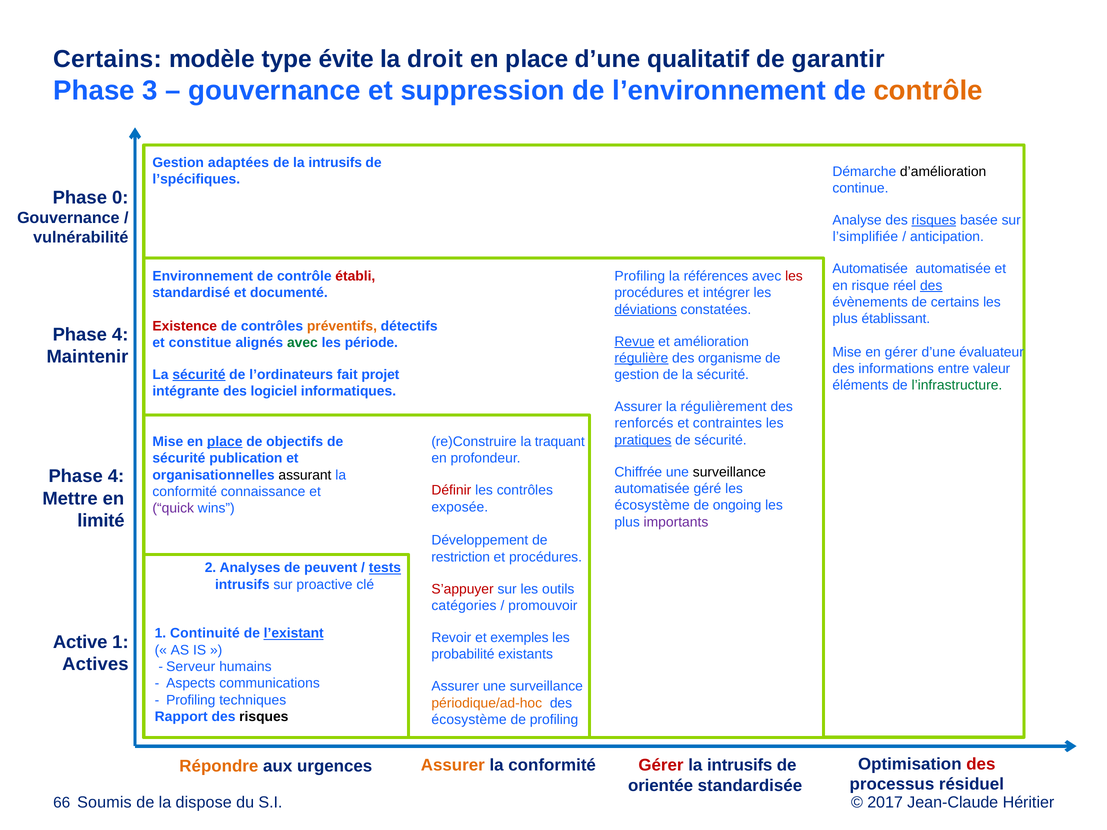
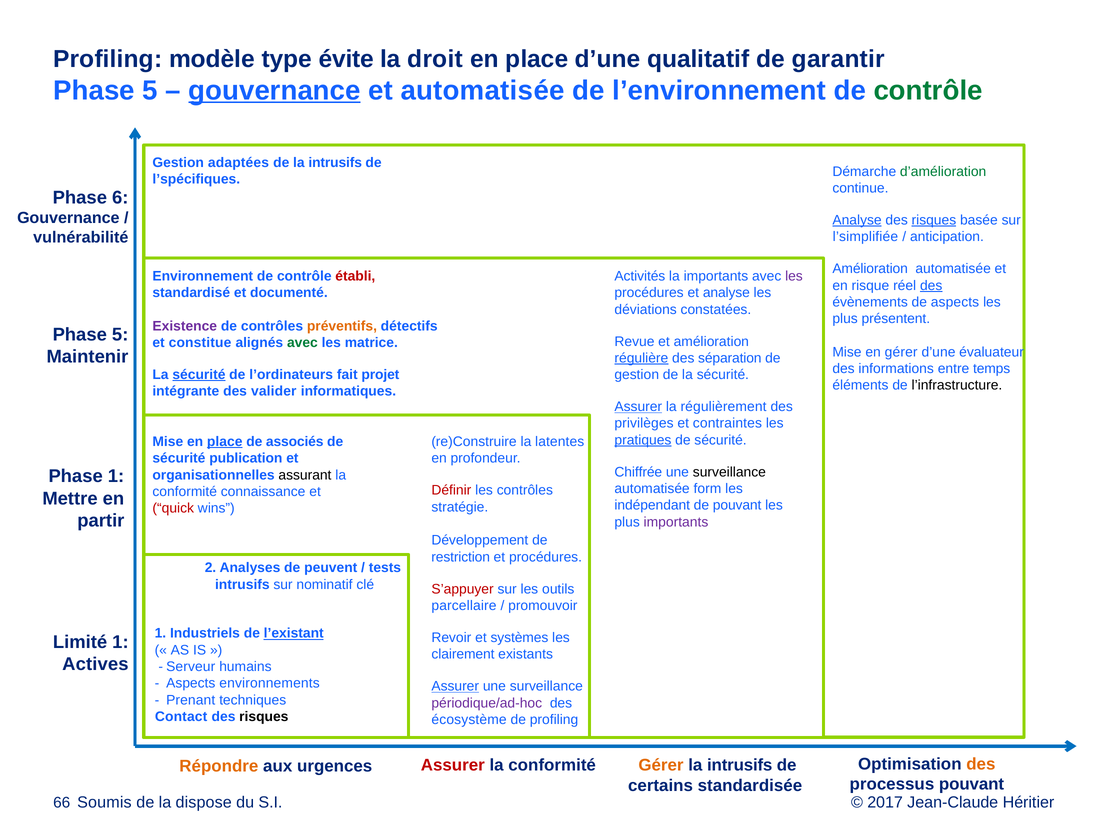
Certains: Certains -> Profiling (108, 59)
3: 3 -> 5 (150, 91)
gouvernance underline: none -> present (275, 91)
et suppression: suppression -> automatisée (483, 91)
contrôle colour: orange -> green (928, 91)
d’amélioration colour: black -> green (943, 172)
0: 0 -> 6 (120, 197)
Analyse underline: none -> present (857, 220)
Automatisée: Automatisée -> Amélioration (870, 269)
Profiling: Profiling -> Activités (640, 276)
la références: références -> importants (716, 276)
les colour: red -> purple (794, 276)
et intégrer: intégrer -> analyse (726, 293)
de certains: certains -> aspects (955, 302)
déviations underline: present -> none (646, 310)
établissant: établissant -> présentent (896, 319)
Existence colour: red -> purple (185, 326)
4: 4 -> 5 (120, 335)
Revue underline: present -> none (634, 342)
période: période -> matrice (371, 343)
organisme: organisme -> séparation (730, 358)
valeur: valeur -> temps (992, 369)
l’infrastructure colour: green -> black (957, 385)
logiciel: logiciel -> valider (274, 391)
Assurer underline: none -> present (638, 407)
renforcés: renforcés -> privilèges (644, 424)
objectifs: objectifs -> associés (295, 442)
traquant: traquant -> latentes (560, 442)
4: 4 -> 1 (116, 476)
géré: géré -> form (707, 489)
écosystème: écosystème -> indépendant (652, 506)
de ongoing: ongoing -> pouvant (737, 506)
exposée: exposée -> stratégie (460, 507)
quick colour: purple -> red (173, 508)
limité: limité -> partir (101, 521)
tests underline: present -> none (385, 568)
proactive: proactive -> nominatif (325, 585)
catégories: catégories -> parcellaire (464, 606)
Continuité: Continuité -> Industriels (205, 634)
exemples: exemples -> systèmes (519, 638)
Active: Active -> Limité (80, 642)
probabilité: probabilité -> clairement (463, 654)
communications: communications -> environnements (270, 684)
Assurer underline: none -> present (455, 687)
Profiling: Profiling -> Prenant (191, 700)
périodique/ad-hoc colour: orange -> purple (487, 703)
Rapport: Rapport -> Contact (181, 717)
des colour: red -> orange (981, 764)
Assurer colour: orange -> red (453, 765)
Gérer colour: red -> orange (661, 765)
processus résiduel: résiduel -> pouvant (972, 785)
orientée: orientée -> certains (660, 786)
